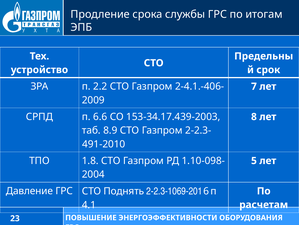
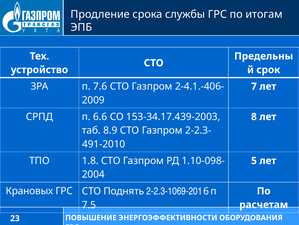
2.2: 2.2 -> 7.6 (100, 86)
Давление: Давление -> Крановых (29, 190)
4.1: 4.1 -> 7.5 (89, 204)
